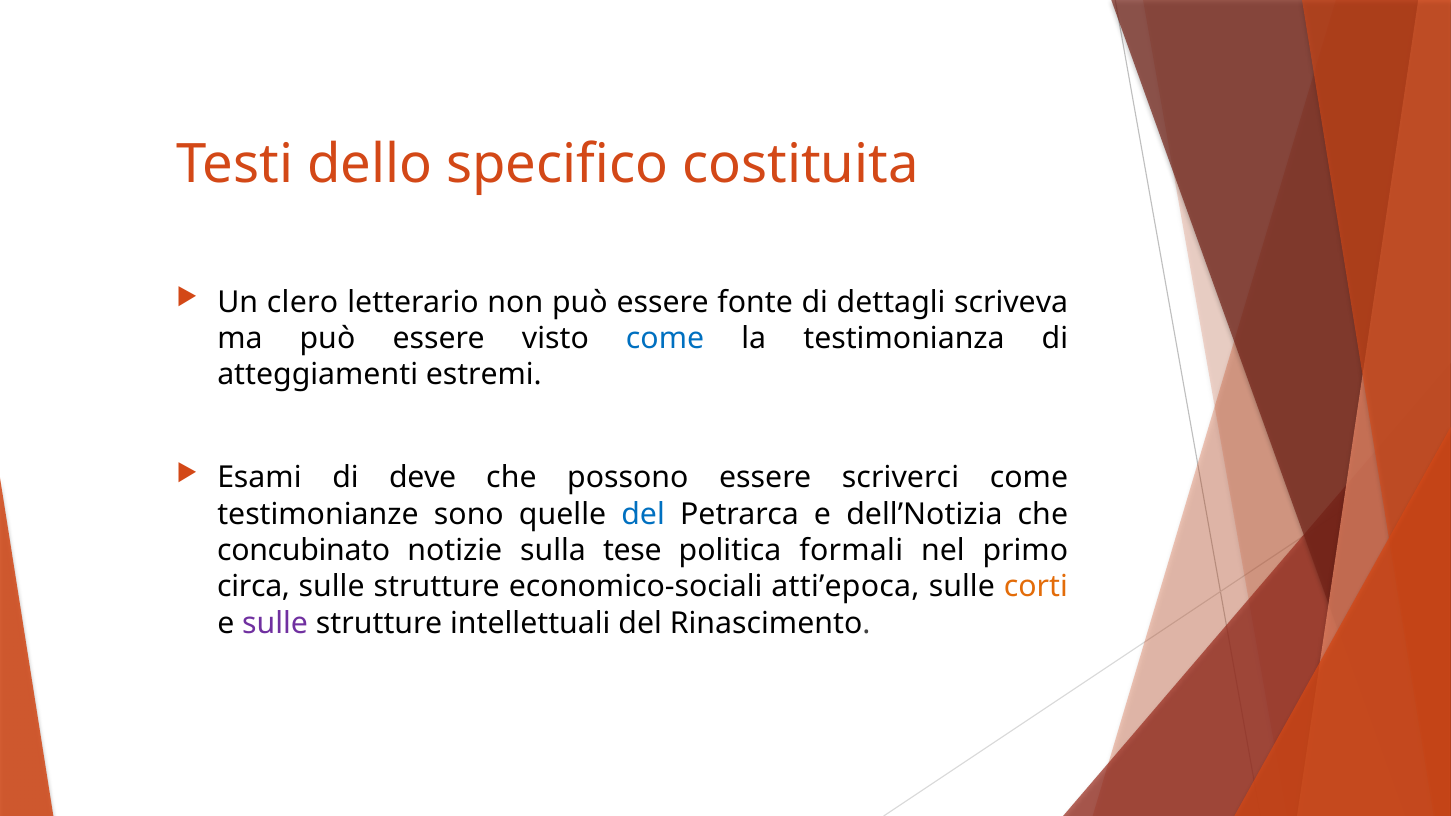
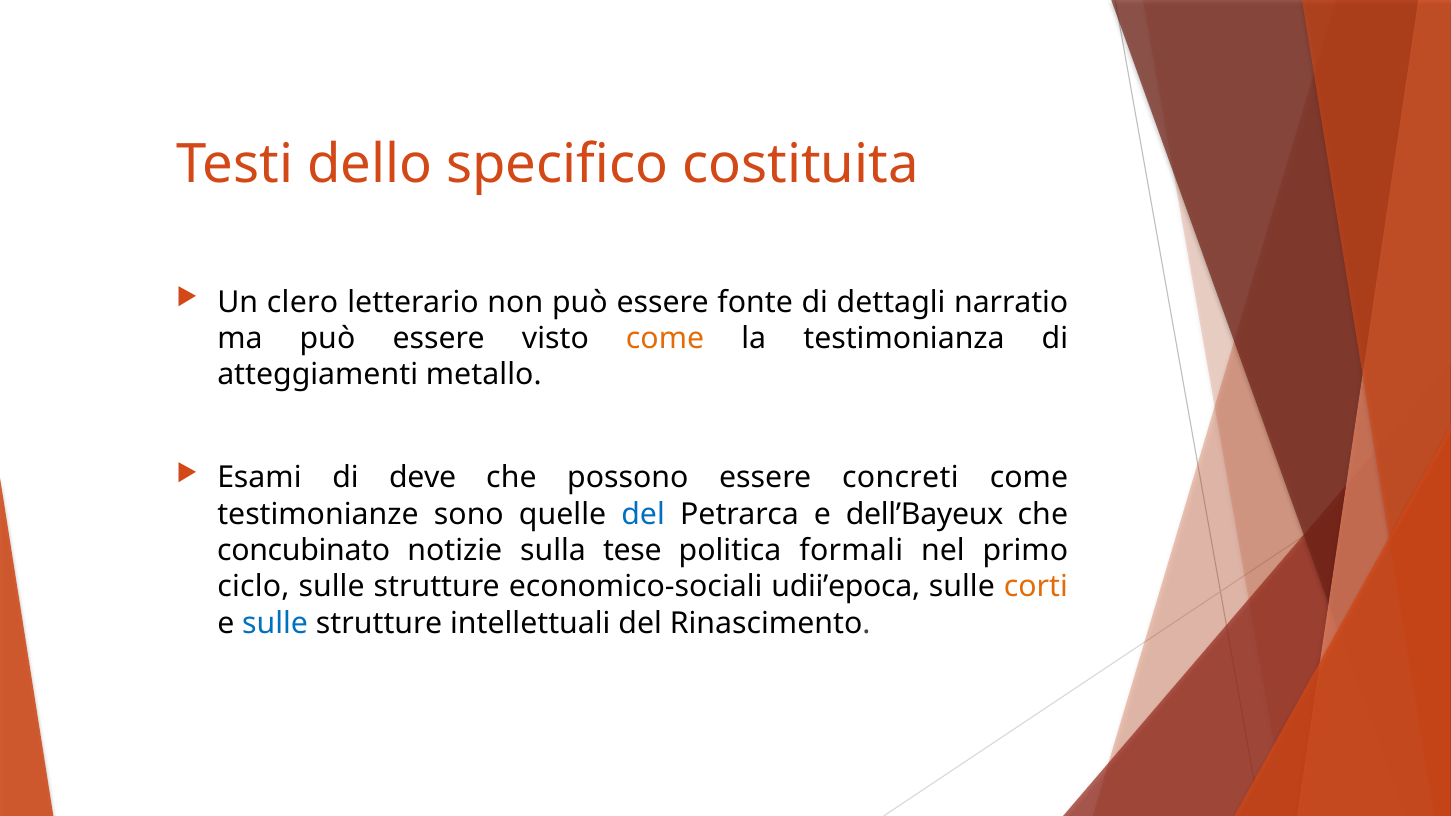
scriveva: scriveva -> narratio (1011, 302)
come colour: blue -> orange (665, 339)
estremi: estremi -> metallo (484, 375)
scriverci: scriverci -> concreti (900, 478)
dell’Notizia: dell’Notizia -> dell’Bayeux (925, 514)
circa: circa -> ciclo (253, 587)
atti’epoca: atti’epoca -> udii’epoca (846, 587)
sulle colour: purple -> blue (275, 623)
